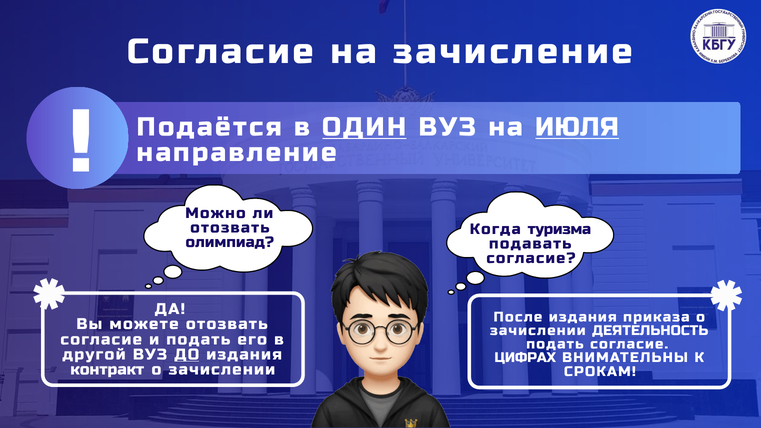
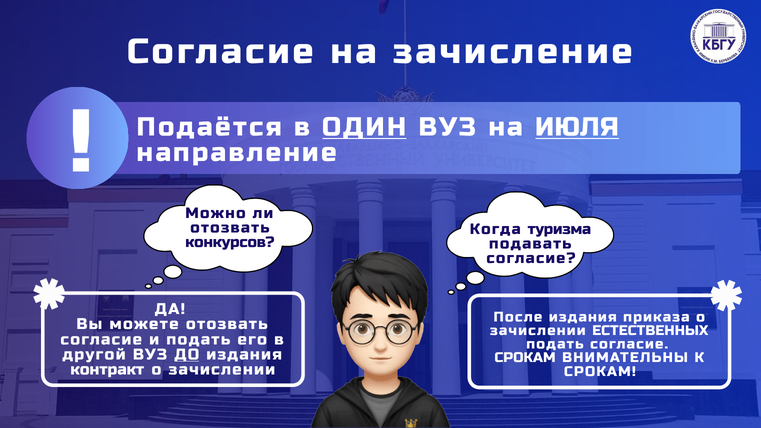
олимпиад: олимпиад -> конкурсов (230, 242)
ДЕЯТЕЛЬНОСТЬ: ДЕЯТЕЛЬНОСТЬ -> ЕСТЕСТВЕННЫХ (650, 331)
ЦИФРАХ: ЦИФРАХ -> СРОКАМ (525, 358)
